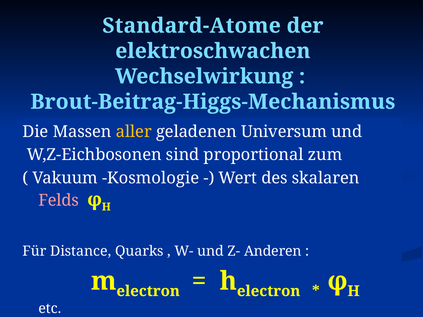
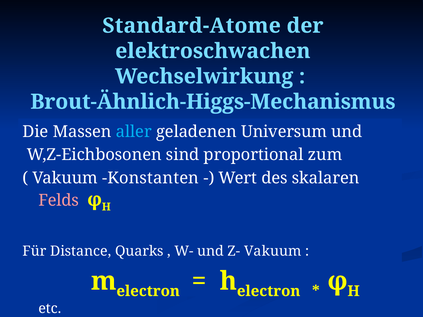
Brout-Beitrag-Higgs-Mechanismus: Brout-Beitrag-Higgs-Mechanismus -> Brout-Ähnlich-Higgs-Mechanismus (213, 102)
aller colour: yellow -> light blue (134, 132)
Kosmologie: Kosmologie -> Konstanten (151, 178)
Z- Anderen: Anderen -> Vakuum (273, 251)
